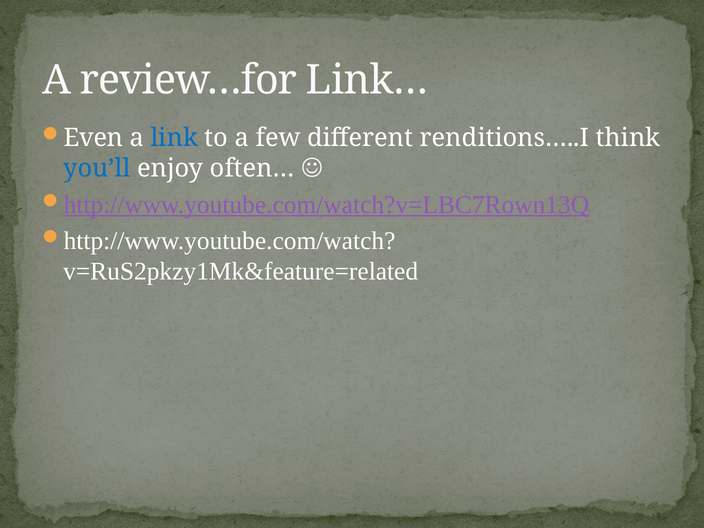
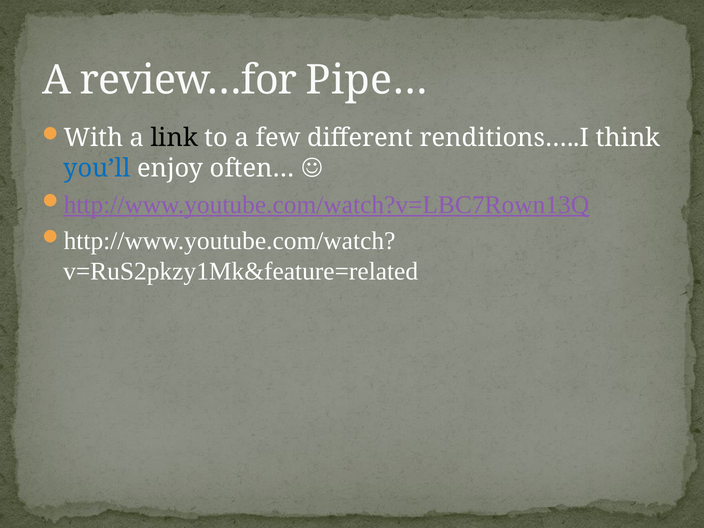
Link…: Link… -> Pipe… (367, 80)
Even: Even -> With (93, 138)
link colour: blue -> black (174, 138)
